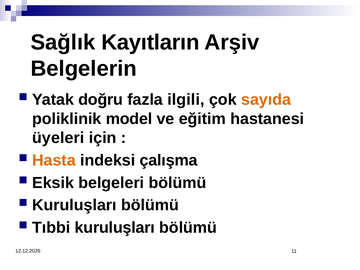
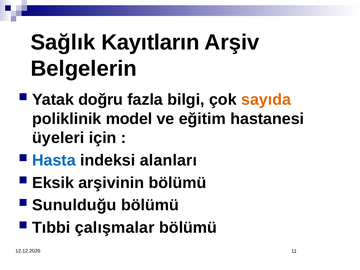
ilgili: ilgili -> bilgi (186, 100)
Hasta colour: orange -> blue (54, 160)
çalışma: çalışma -> alanları (168, 160)
belgeleri: belgeleri -> arşivinin (111, 183)
Kuruluşları: Kuruluşları -> Sunulduğu (74, 205)
Tıbbi kuruluşları: kuruluşları -> çalışmalar (115, 228)
